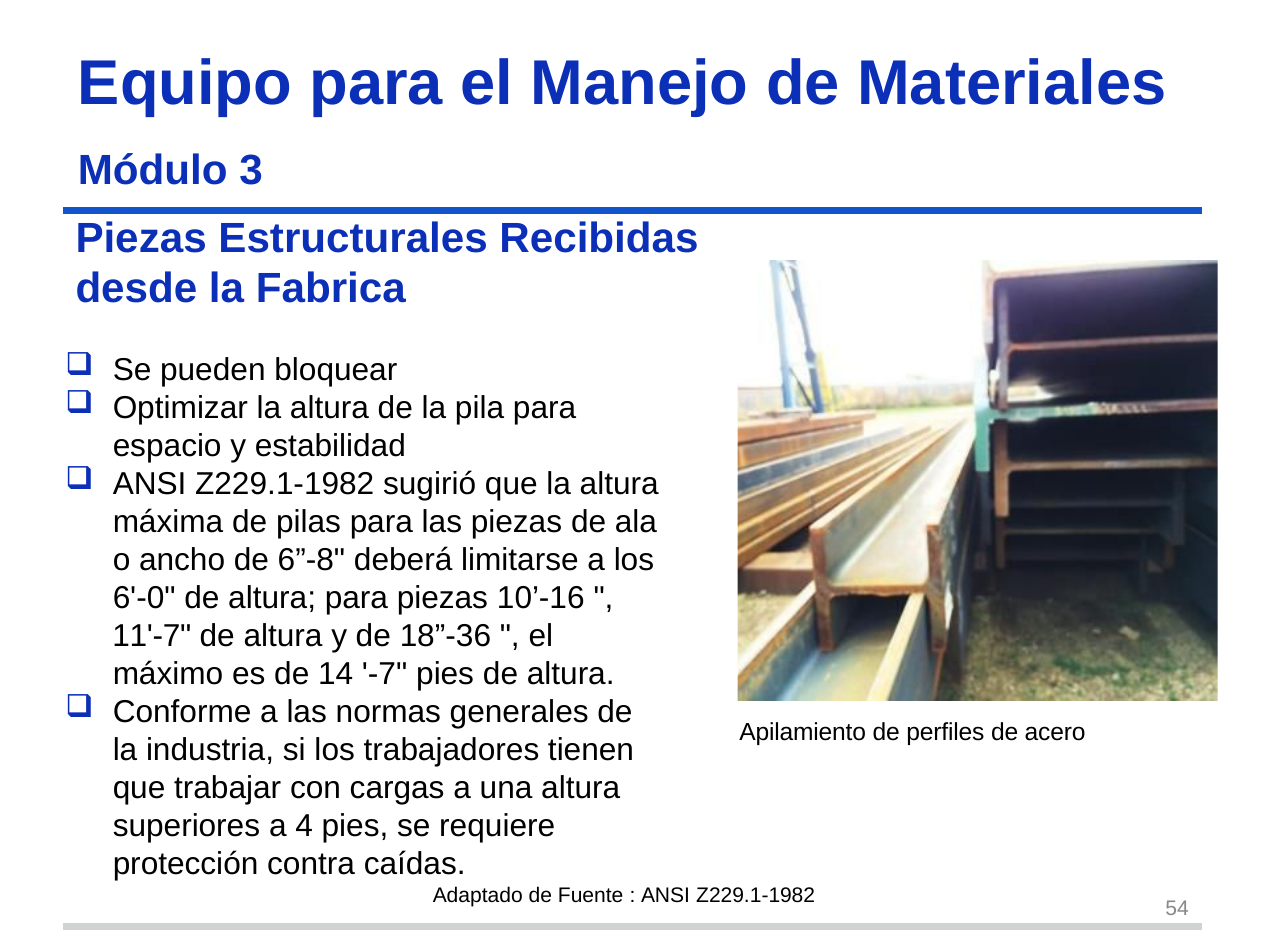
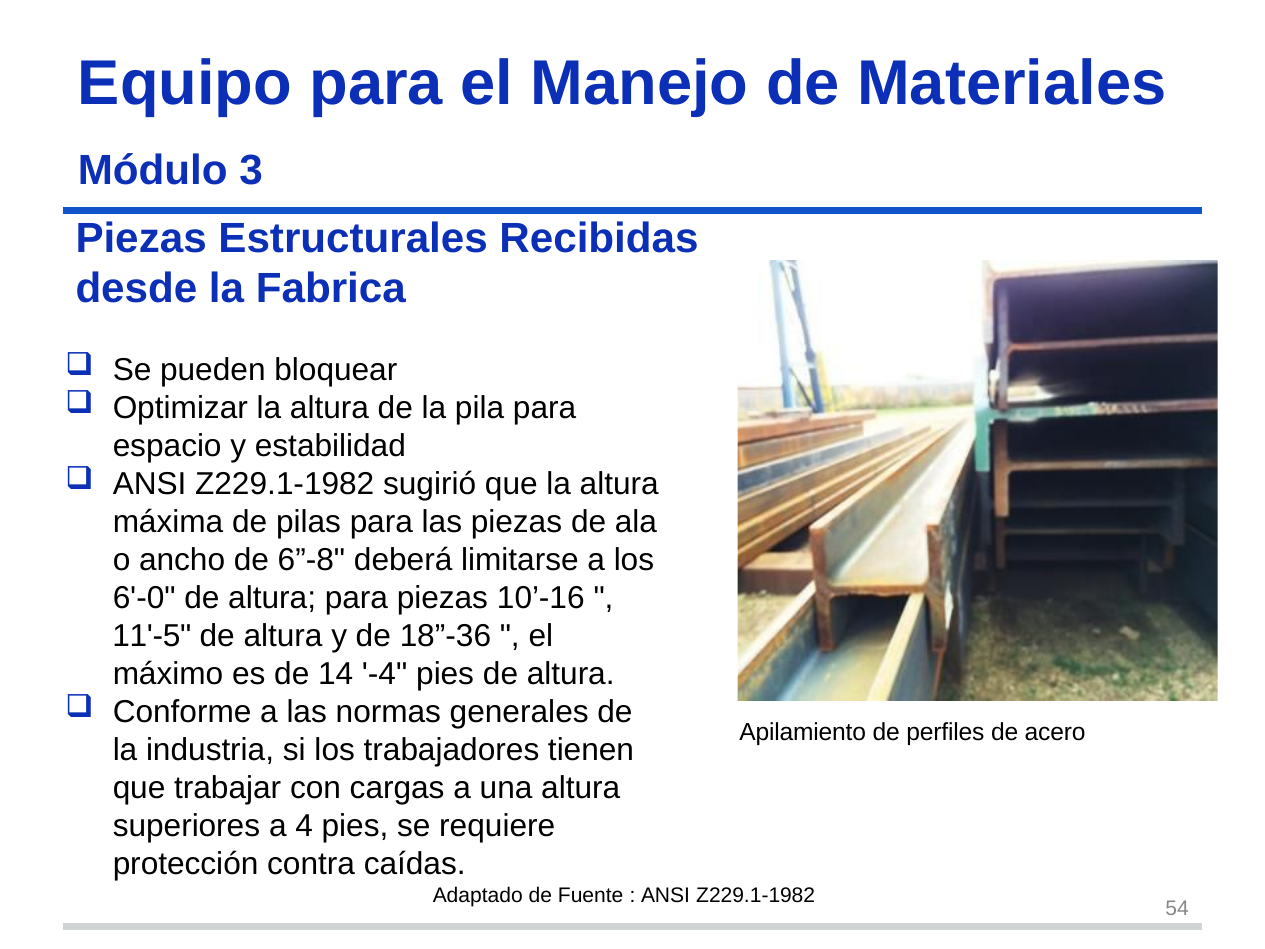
11'-7: 11'-7 -> 11'-5 (152, 636)
-7: -7 -> -4 (385, 674)
